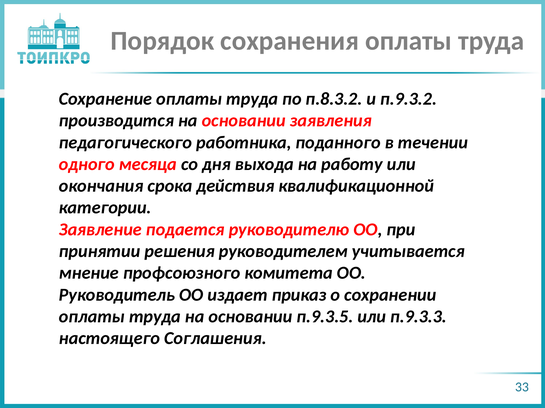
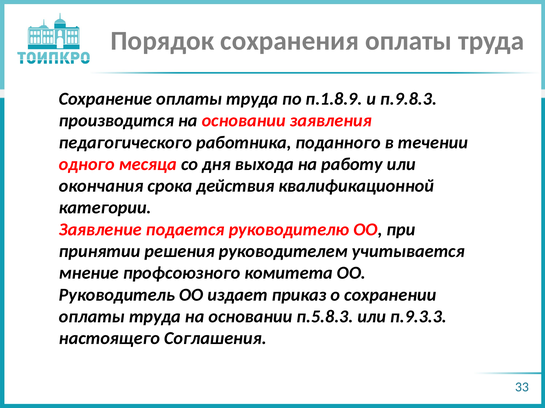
п.8.3.2: п.8.3.2 -> п.1.8.9 (334, 99)
п.9.3.2: п.9.3.2 -> п.9.8.3 (409, 99)
п.9.3.5: п.9.3.5 -> п.5.8.3 (325, 317)
